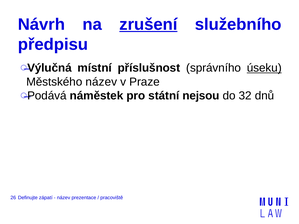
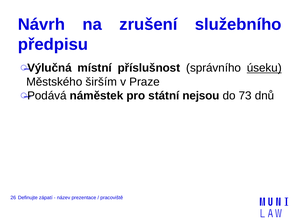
zrušení underline: present -> none (148, 24)
Městského název: název -> širším (101, 82)
32: 32 -> 73 (245, 96)
